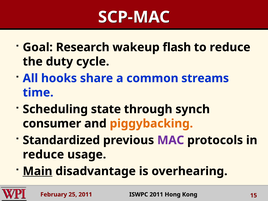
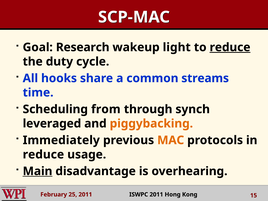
flash: flash -> light (177, 47)
reduce underline: none -> present (230, 47)
state: state -> from (106, 109)
consumer: consumer -> leveraged (52, 124)
Standardized: Standardized -> Immediately (61, 140)
MAC colour: purple -> orange (171, 140)
